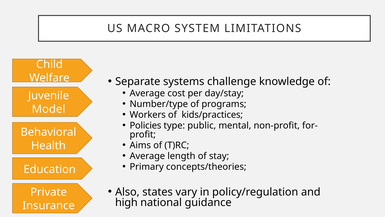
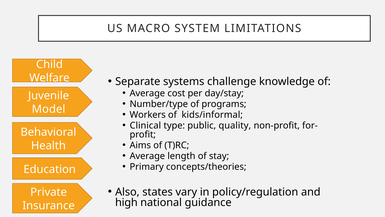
kids/practices: kids/practices -> kids/informal (212, 115)
Policies: Policies -> Clinical (145, 125)
mental: mental -> quality (235, 125)
